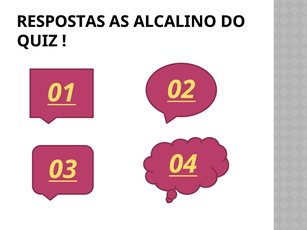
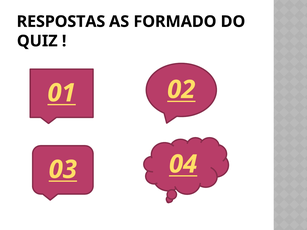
ALCALINO: ALCALINO -> FORMADO (175, 22)
